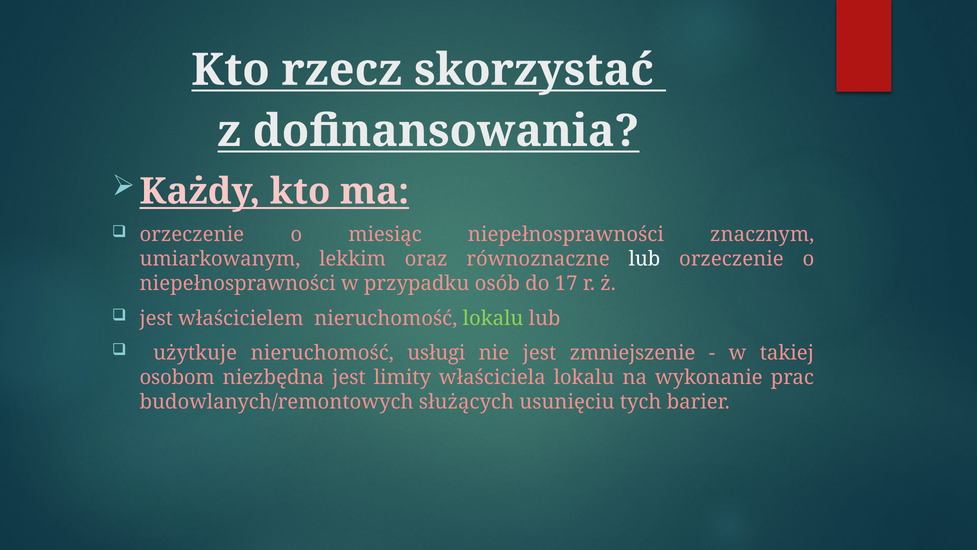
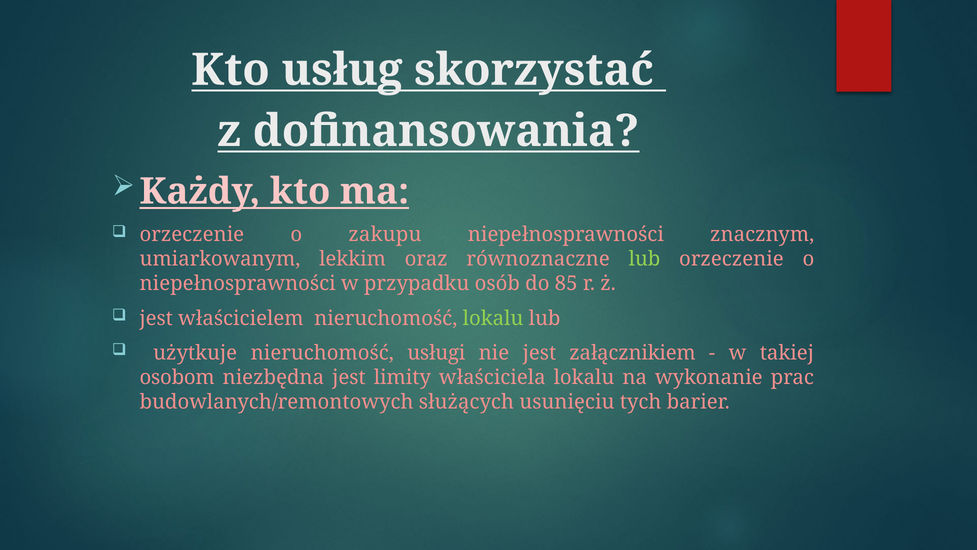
rzecz: rzecz -> usług (342, 70)
miesiąc: miesiąc -> zakupu (385, 235)
lub colour: white -> light green (644, 259)
17: 17 -> 85 (566, 283)
zmniejszenie: zmniejszenie -> załącznikiem (633, 353)
